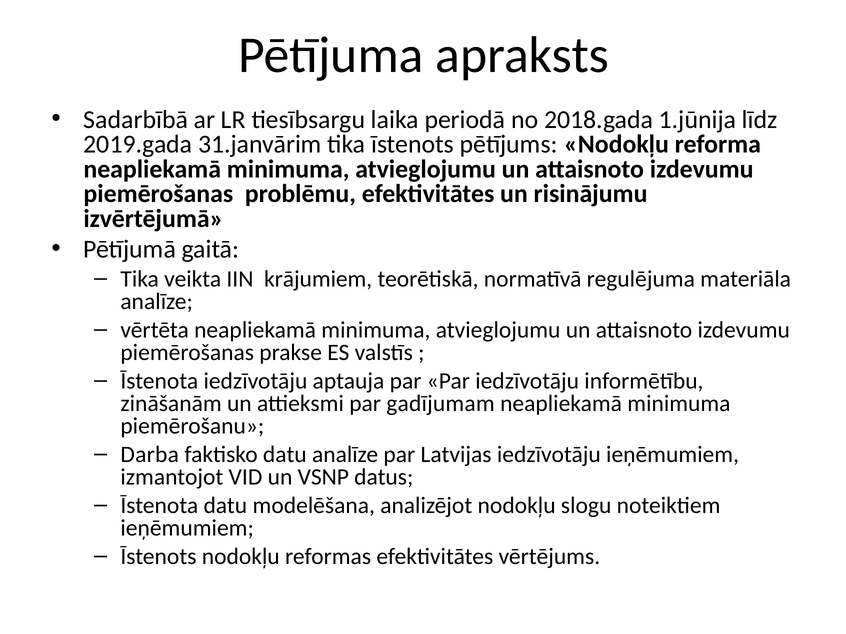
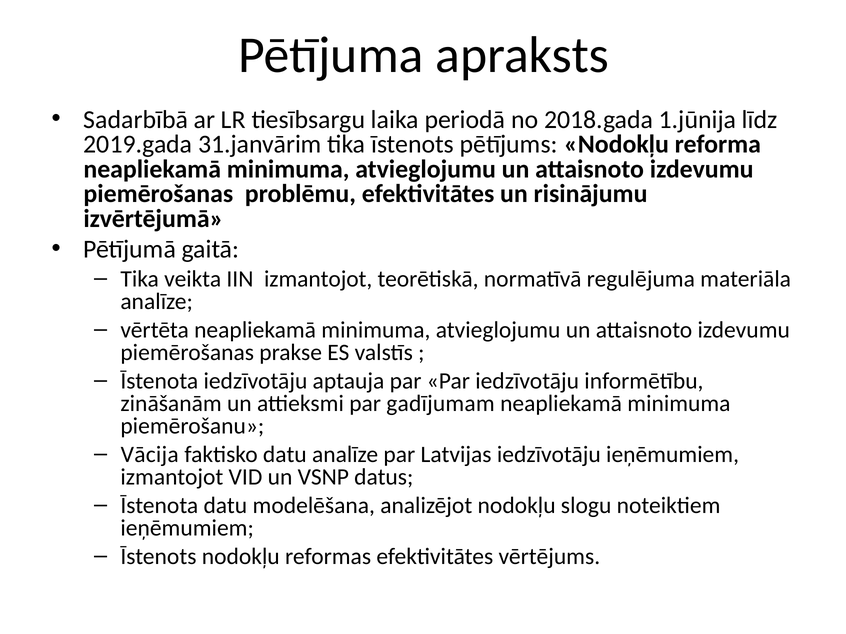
IIN krājumiem: krājumiem -> izmantojot (318, 279)
Darba: Darba -> Vācija (150, 455)
